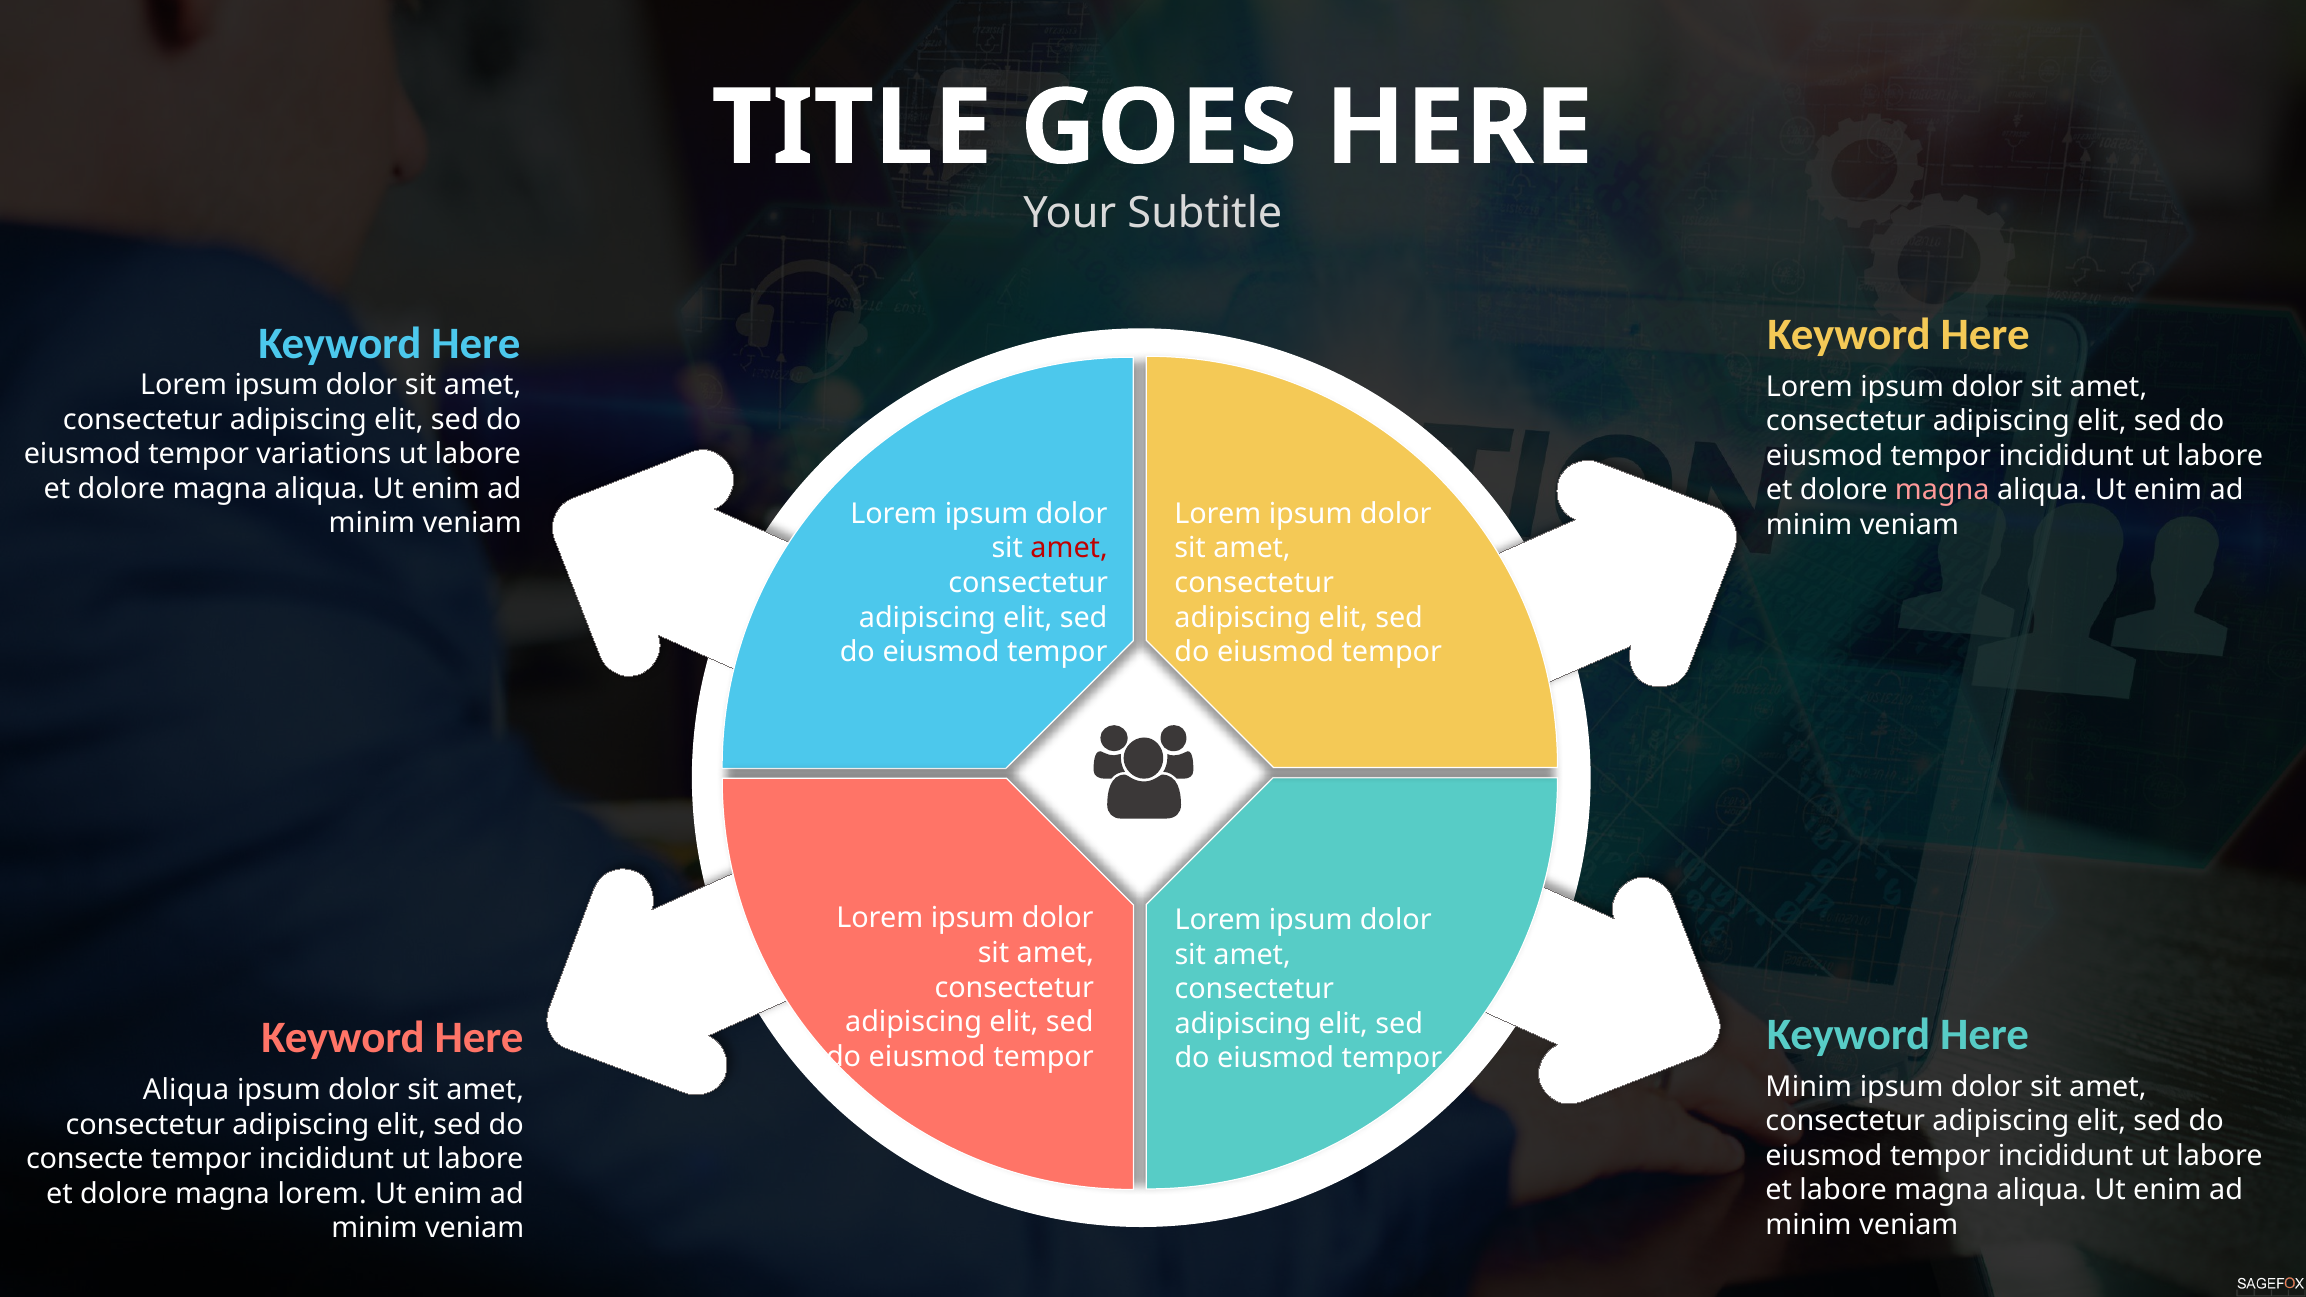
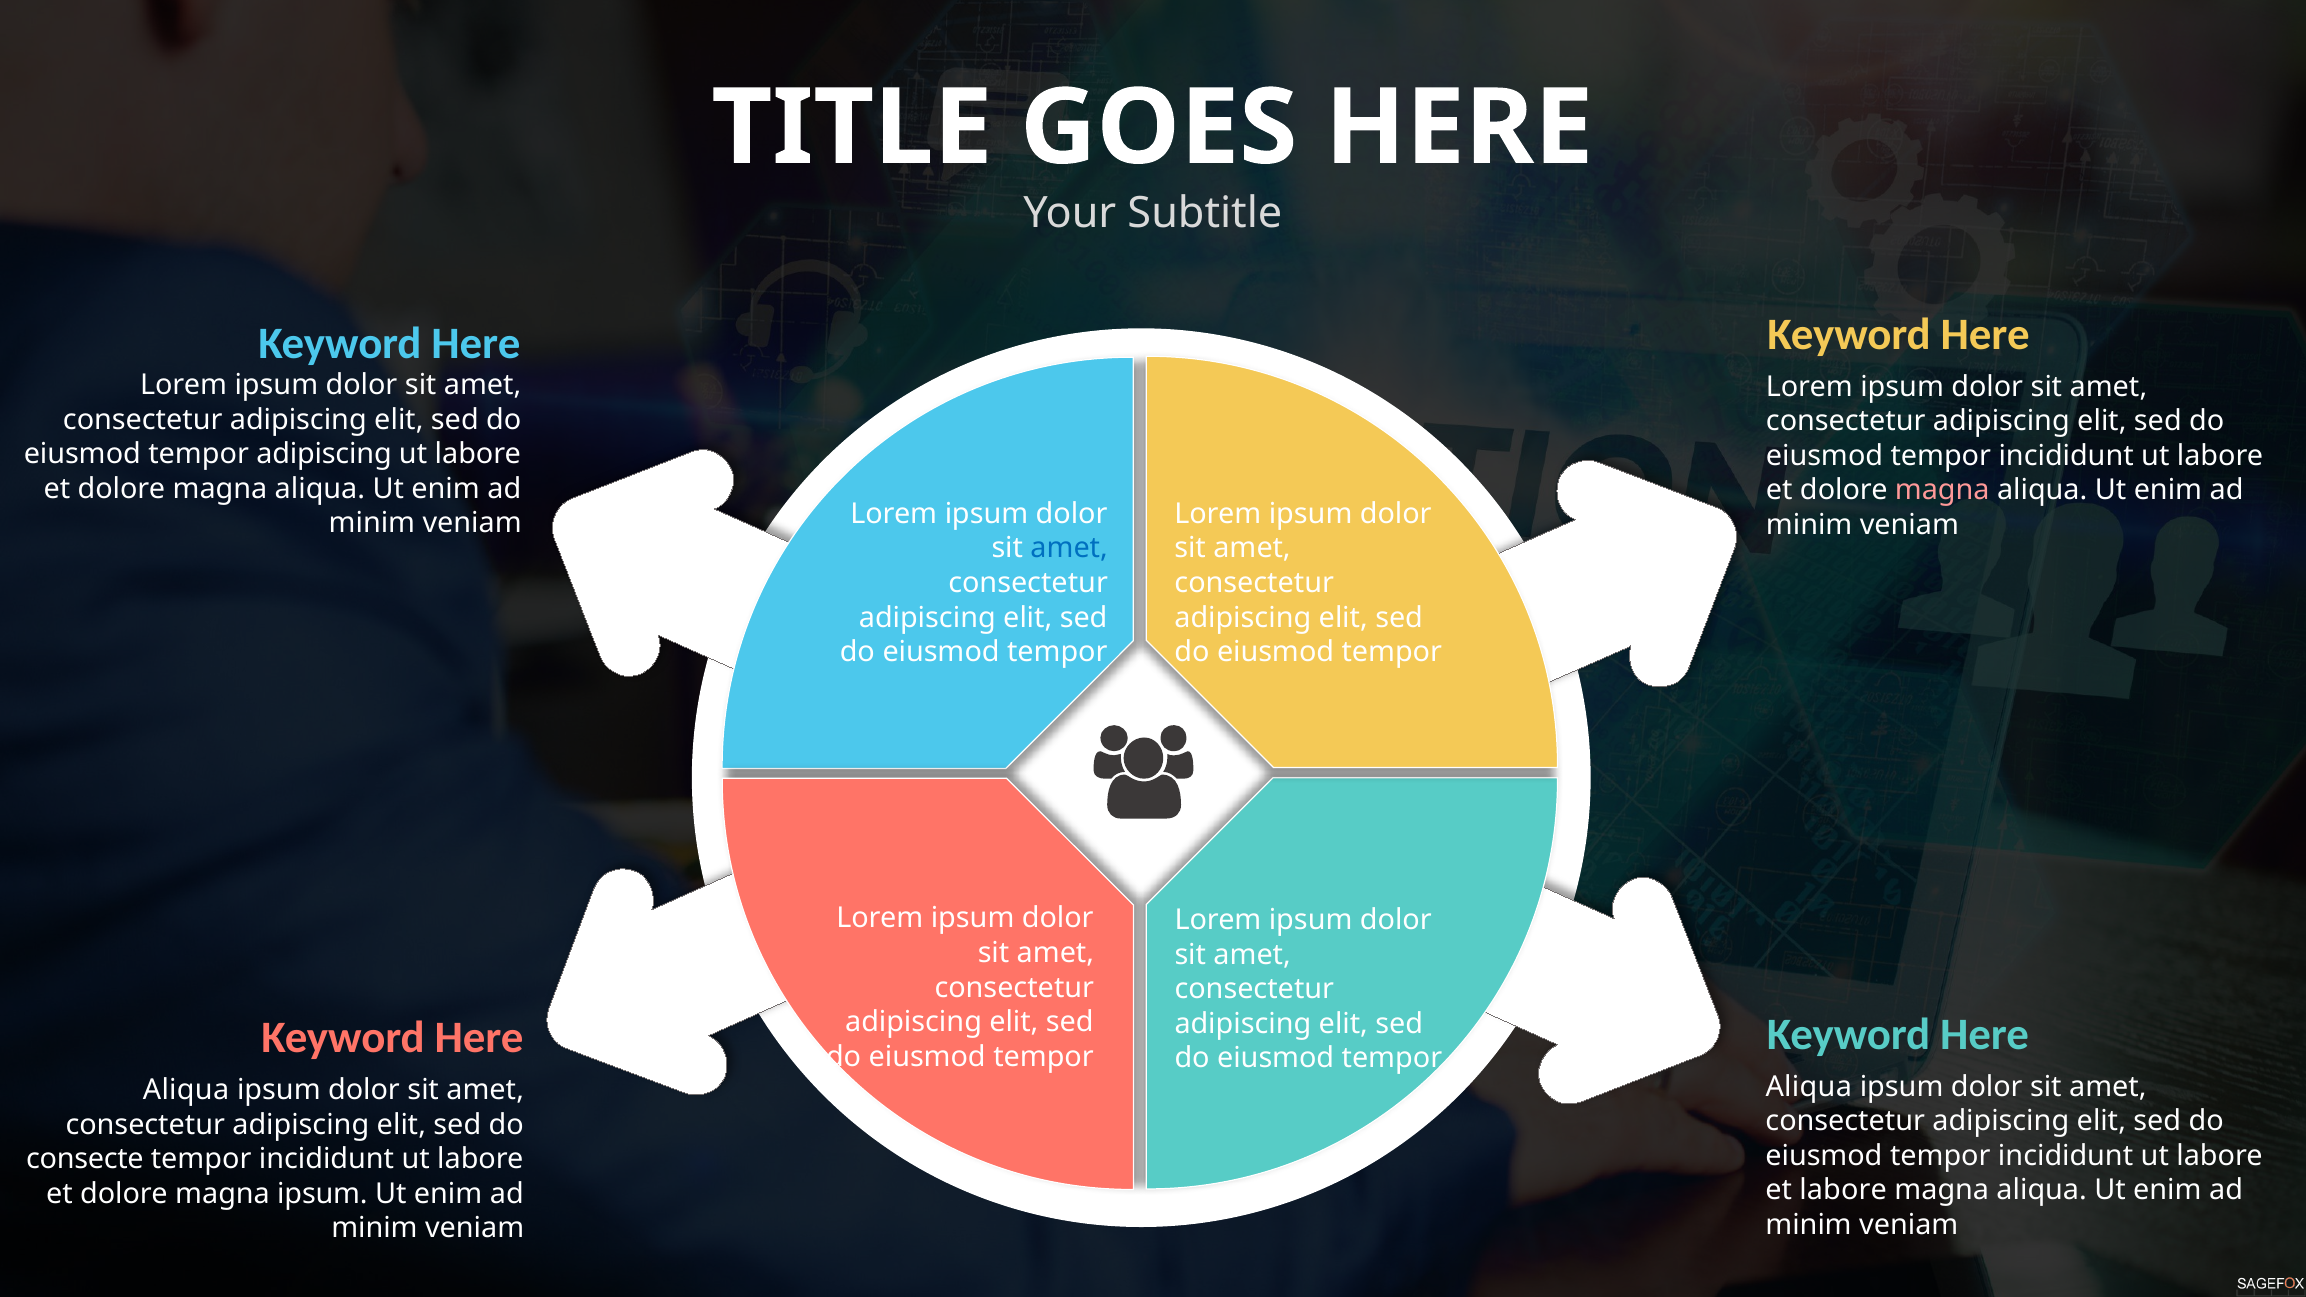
tempor variations: variations -> adipiscing (324, 454)
amet colour: red -> blue (1069, 548)
Minim: Minim -> Aliqua (1809, 1087)
magna lorem: lorem -> ipsum (322, 1194)
